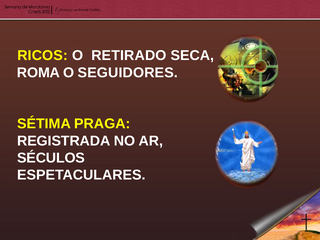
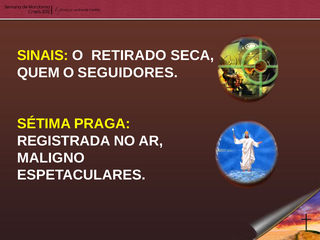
RICOS: RICOS -> SINAIS (43, 55)
ROMA: ROMA -> QUEM (38, 73)
SÉCULOS: SÉCULOS -> MALIGNO (51, 158)
